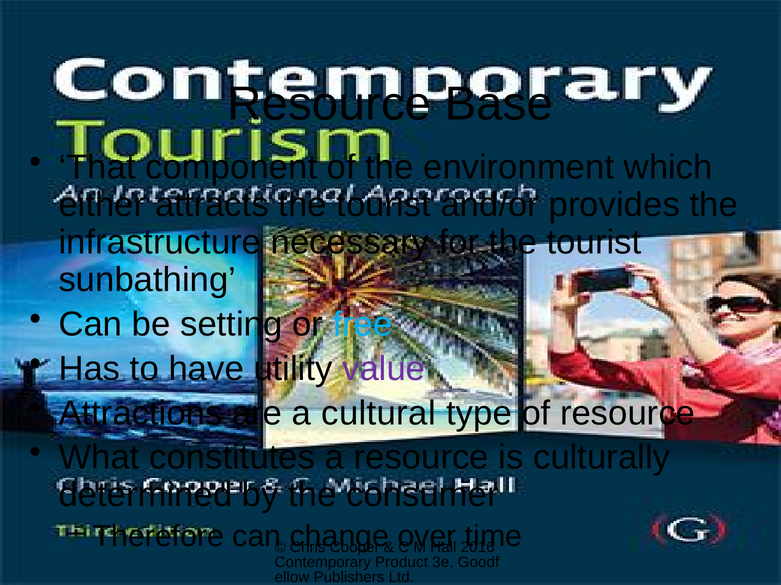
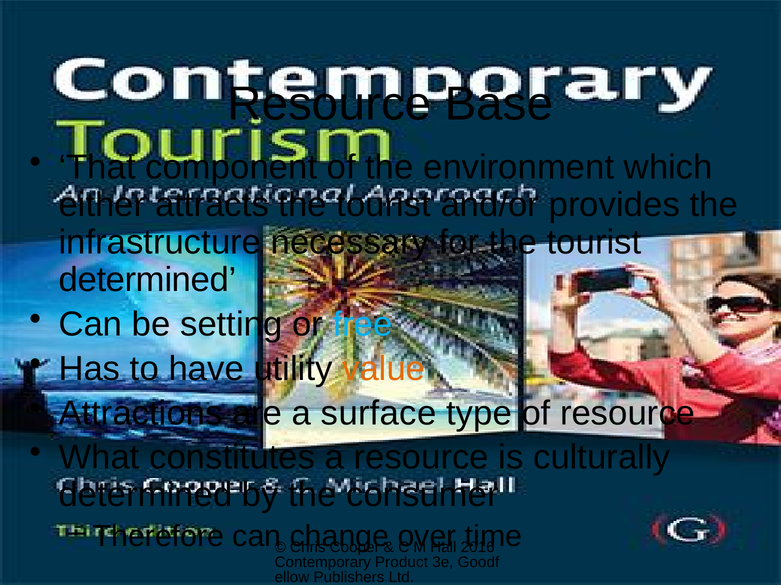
sunbathing: sunbathing -> determined (148, 280)
value colour: purple -> orange (384, 369)
cultural: cultural -> surface (379, 414)
